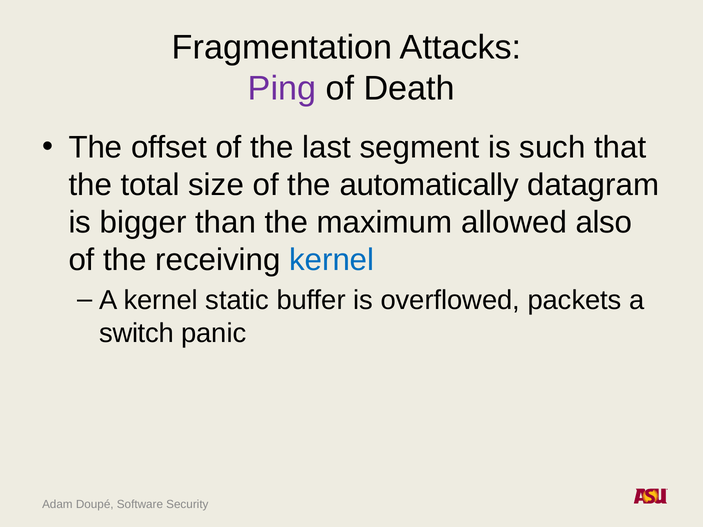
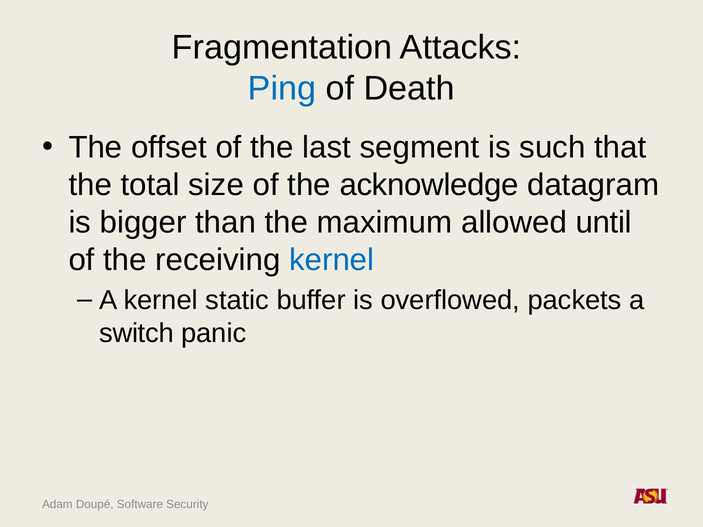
Ping colour: purple -> blue (282, 89)
automatically: automatically -> acknowledge (429, 185)
also: also -> until (604, 222)
